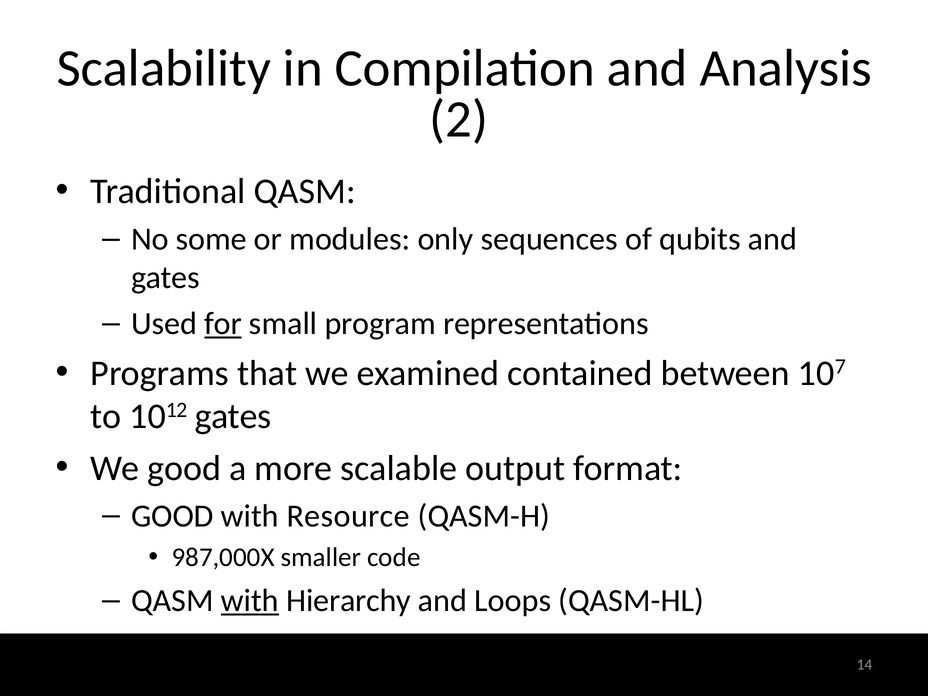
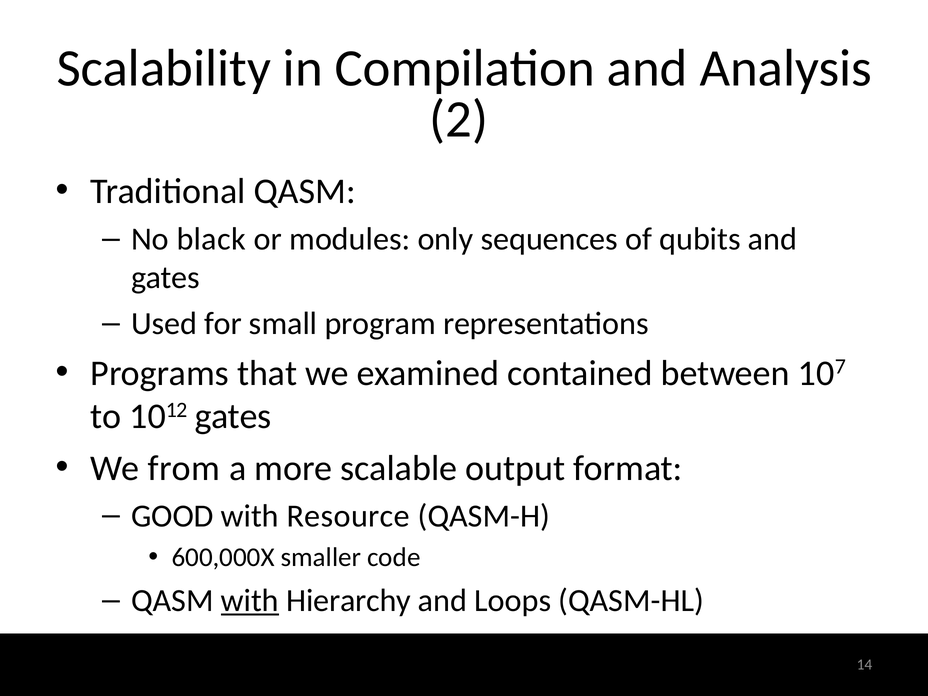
some: some -> black (211, 239)
for underline: present -> none (223, 324)
We good: good -> from (184, 468)
987,000X: 987,000X -> 600,000X (223, 558)
